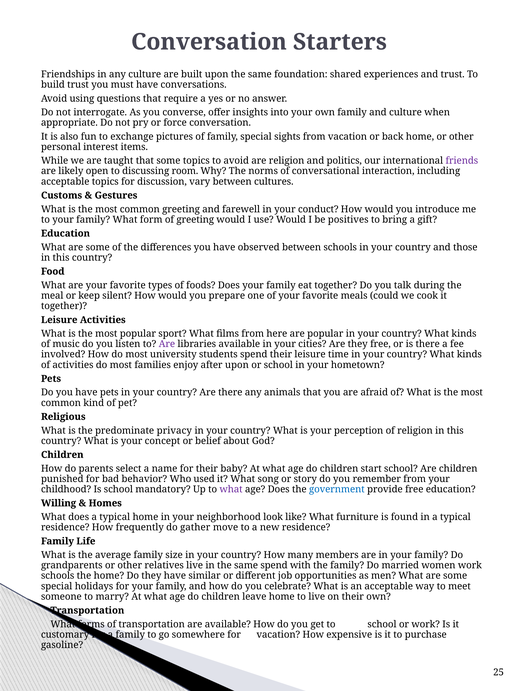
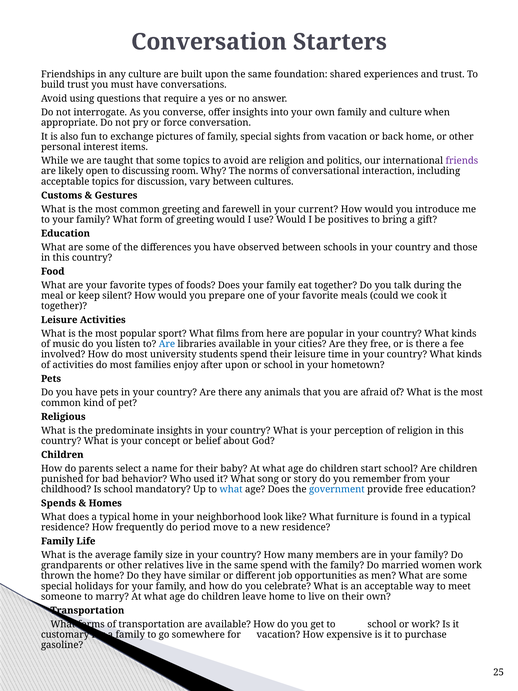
conduct: conduct -> current (318, 209)
Are colour: purple -> blue (167, 344)
predominate privacy: privacy -> insights (174, 430)
what colour: purple -> blue (231, 489)
Willing: Willing -> Spends (58, 503)
gather: gather -> period (195, 527)
schools: schools -> thrown (58, 576)
